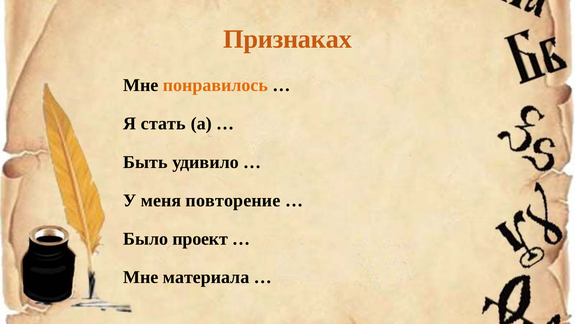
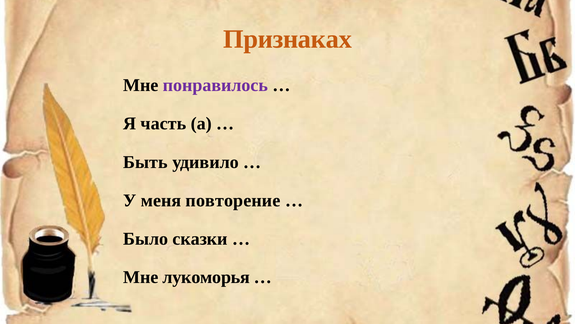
понравилось colour: orange -> purple (215, 85)
стать: стать -> часть (163, 123)
проект: проект -> сказки (200, 238)
материала: материала -> лукоморья (206, 277)
